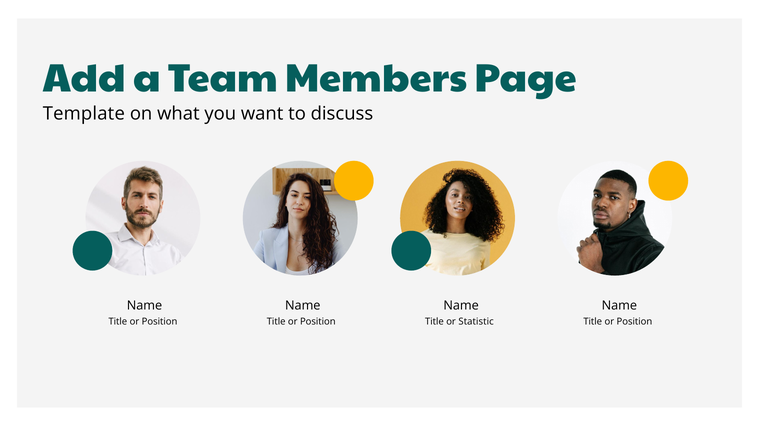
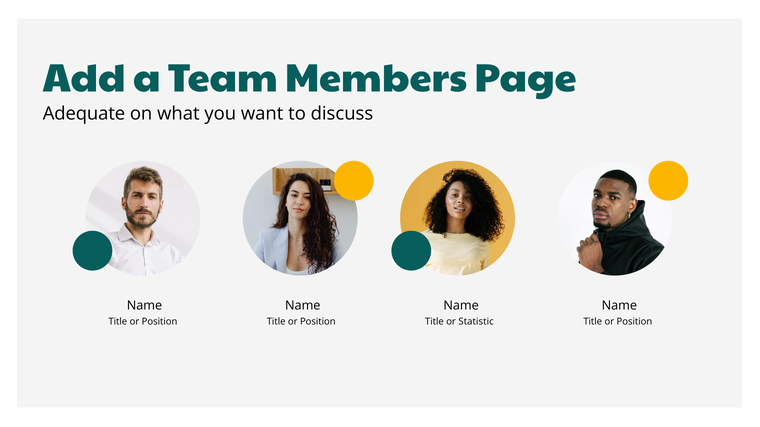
Template: Template -> Adequate (84, 114)
